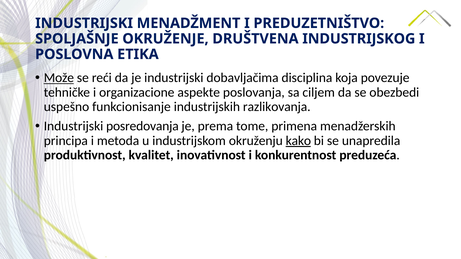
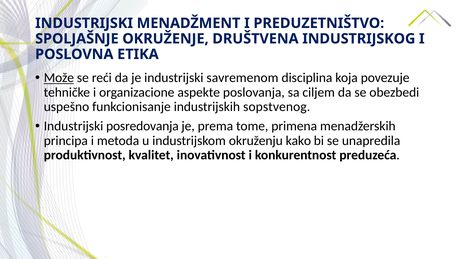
dobavljačima: dobavljačima -> savremenom (242, 78)
razlikovanja: razlikovanja -> sopstvenog (277, 107)
kako underline: present -> none (298, 141)
